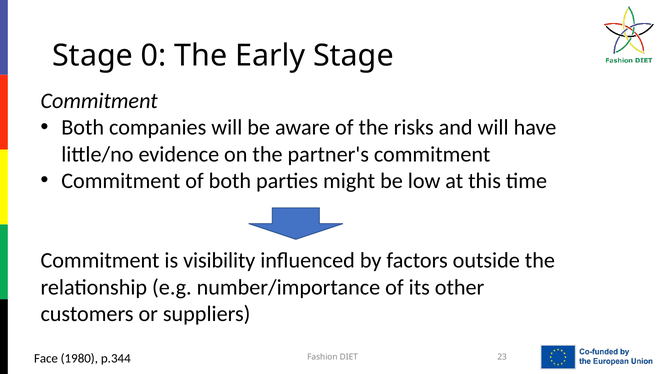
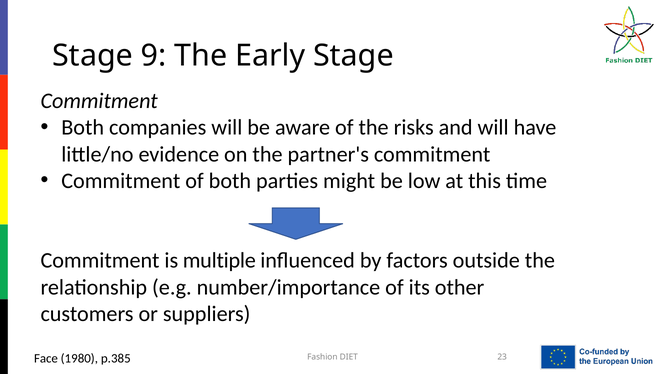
0: 0 -> 9 (154, 56)
visibility: visibility -> multiple (219, 261)
p.344: p.344 -> p.385 (116, 359)
